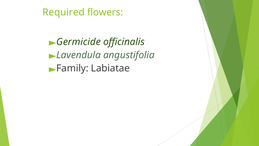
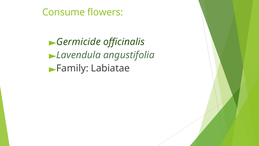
Required: Required -> Consume (64, 12)
